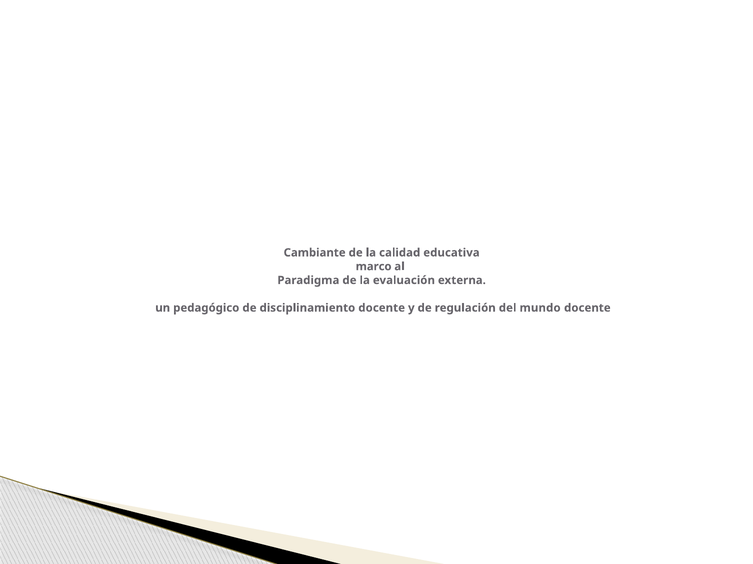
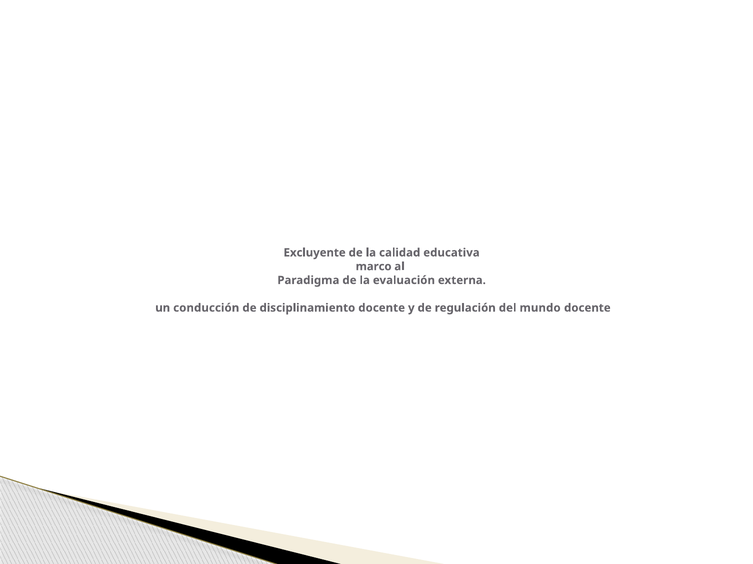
Cambiante: Cambiante -> Excluyente (315, 253)
pedagógico: pedagógico -> conducción (206, 308)
